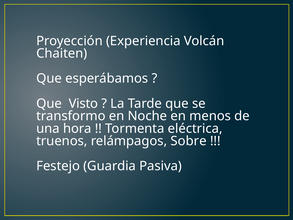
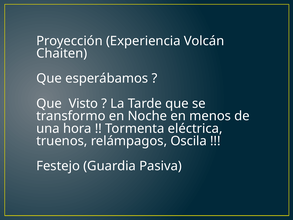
Sobre: Sobre -> Oscila (189, 141)
